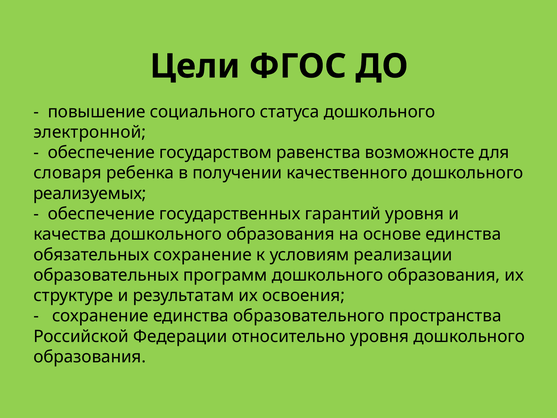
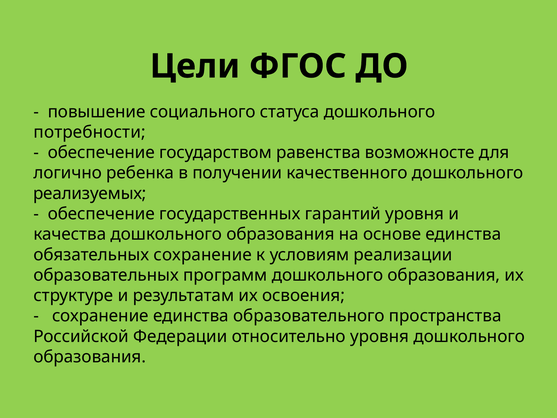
электронной: электронной -> потребности (90, 132)
словаря: словаря -> логично (68, 173)
